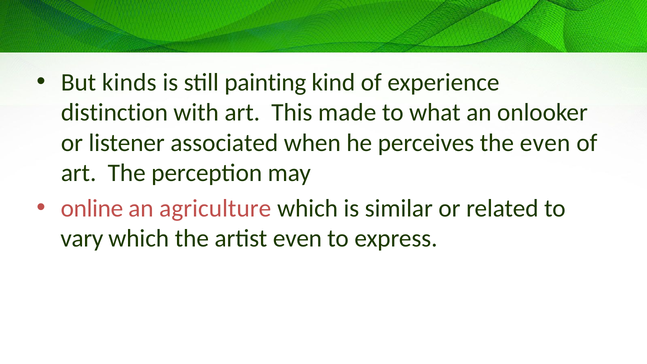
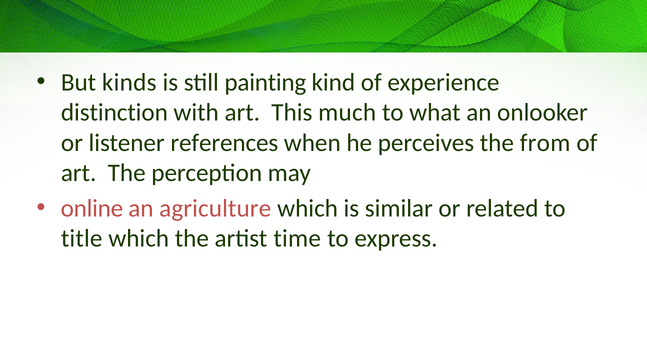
made: made -> much (347, 113)
associated: associated -> references (224, 143)
the even: even -> from (545, 143)
vary: vary -> title (82, 239)
artist even: even -> time (297, 239)
